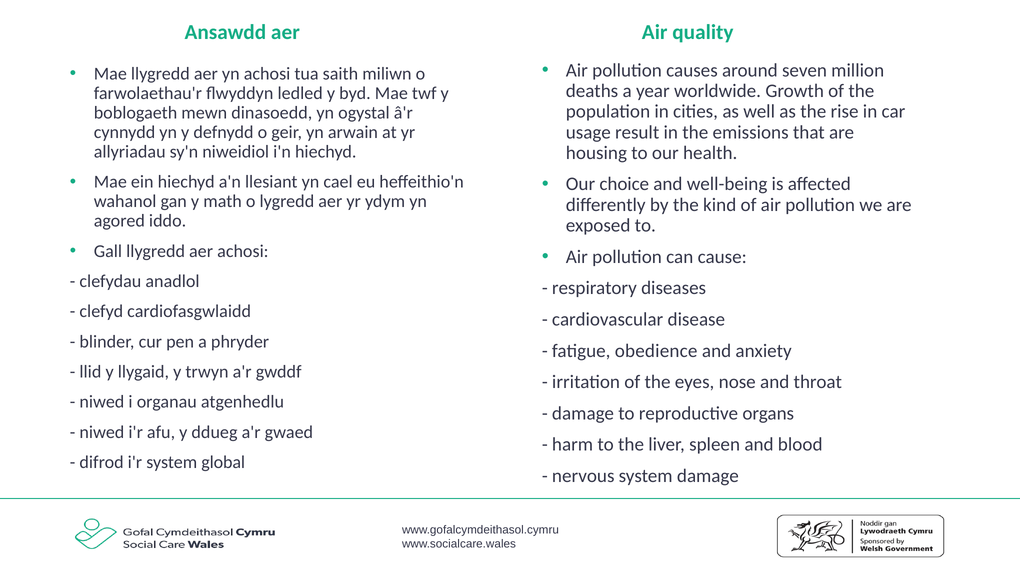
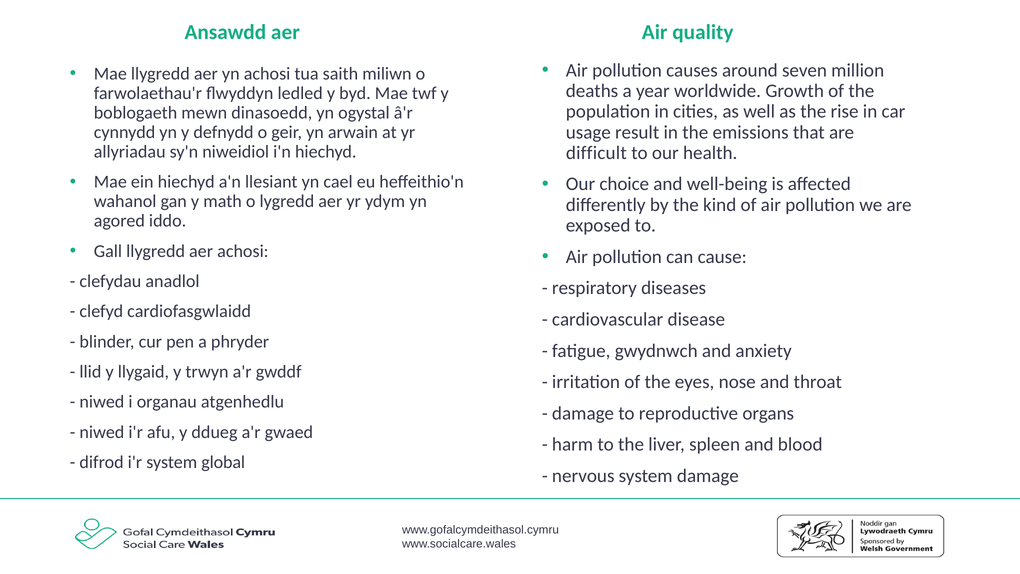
housing: housing -> difficult (596, 153)
obedience: obedience -> gwydnwch (656, 351)
